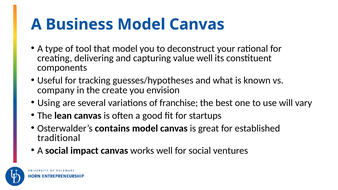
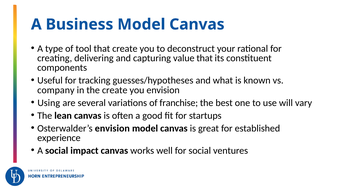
that model: model -> create (125, 49)
value well: well -> that (205, 58)
Osterwalder’s contains: contains -> envision (112, 128)
traditional: traditional -> experience (59, 138)
